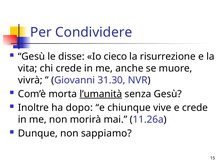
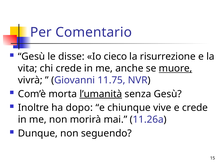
Condividere: Condividere -> Comentario (94, 32)
muore underline: none -> present (176, 69)
31.30: 31.30 -> 11.75 (112, 80)
sappiamo: sappiamo -> seguendo (106, 134)
